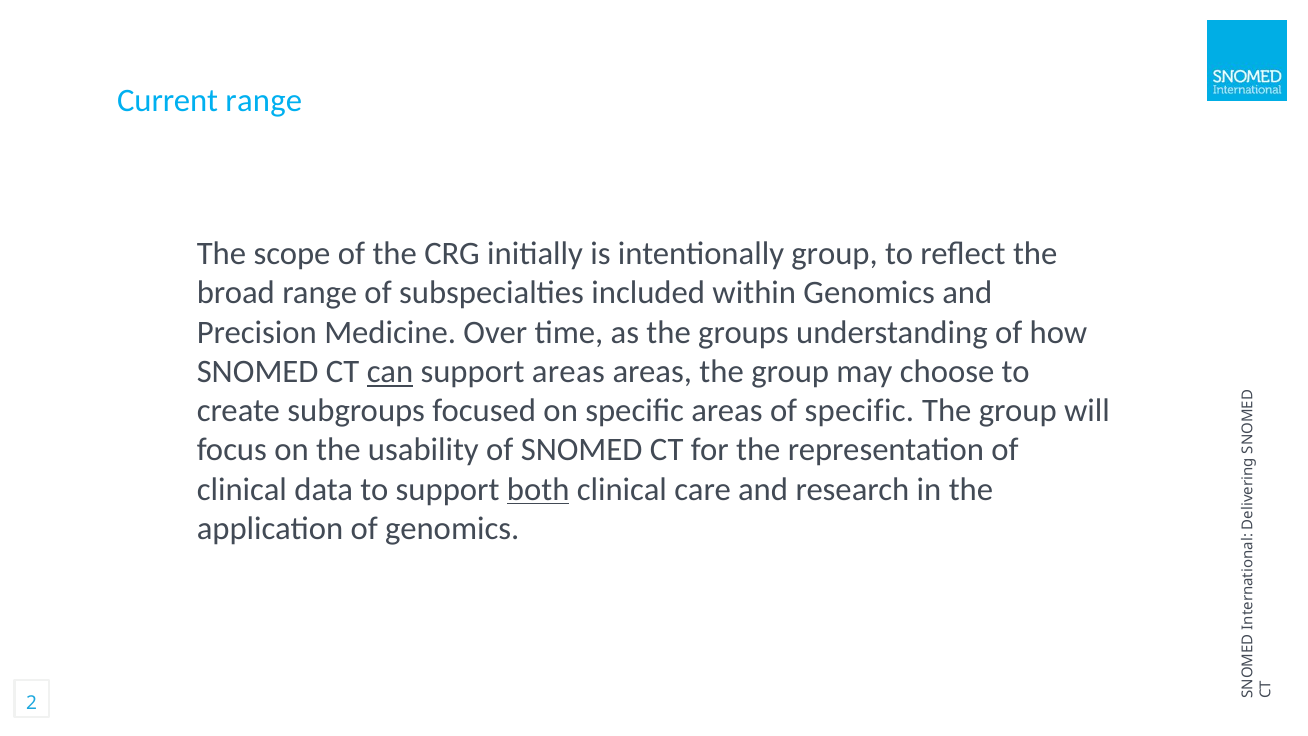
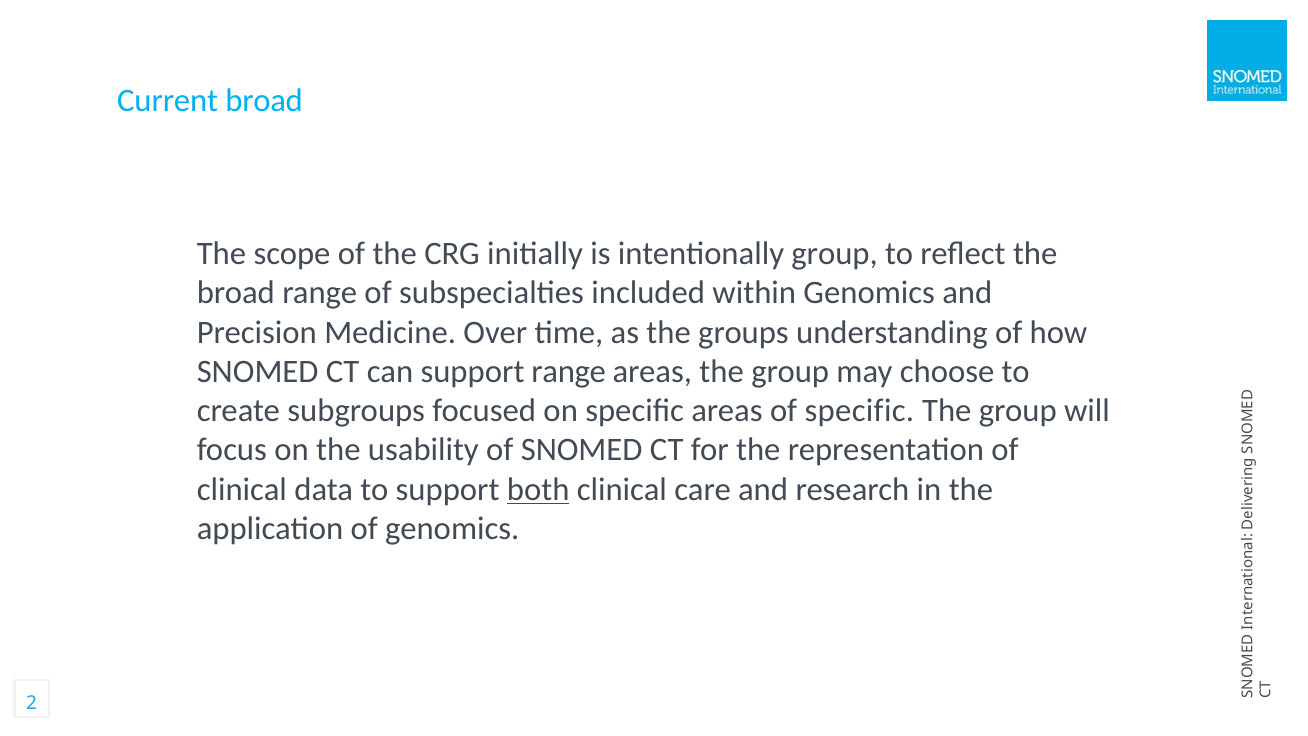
Current range: range -> broad (264, 100)
can underline: present -> none (390, 372)
support areas: areas -> range (569, 372)
